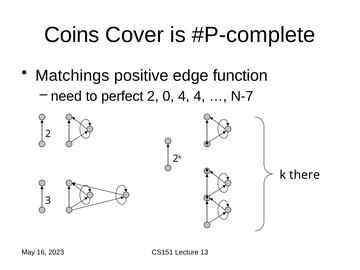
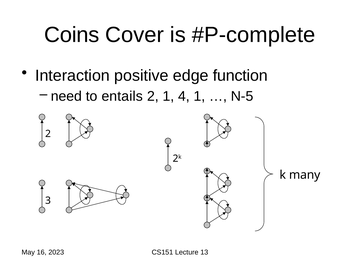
Matchings: Matchings -> Interaction (72, 76)
perfect: perfect -> entails (122, 96)
2 0: 0 -> 1 (168, 96)
4 4: 4 -> 1 (199, 96)
N-7: N-7 -> N-5 (242, 96)
there: there -> many (305, 175)
